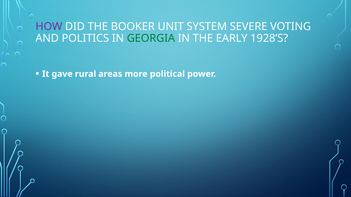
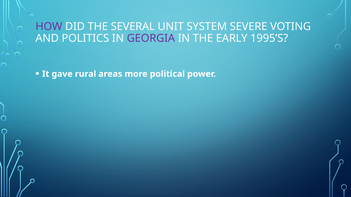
BOOKER: BOOKER -> SEVERAL (133, 27)
GEORGIA colour: green -> purple (151, 38)
1928’S: 1928’S -> 1995’S (269, 38)
